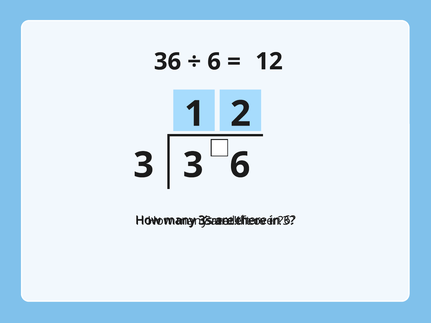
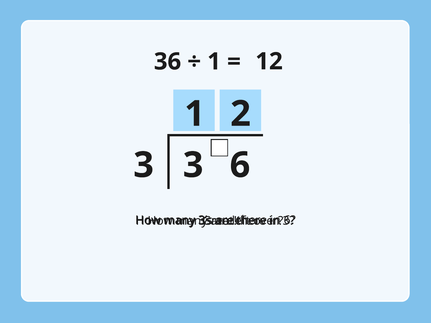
6: 6 -> 1 (214, 62)
